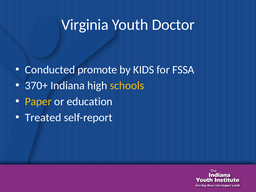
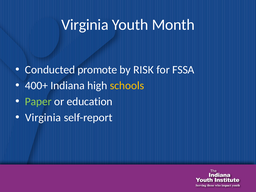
Doctor: Doctor -> Month (173, 25)
KIDS: KIDS -> RISK (144, 70)
370+: 370+ -> 400+ (36, 86)
Paper colour: yellow -> light green (38, 102)
Treated: Treated -> Virginia (43, 117)
